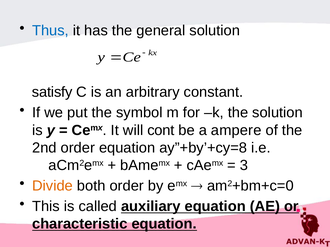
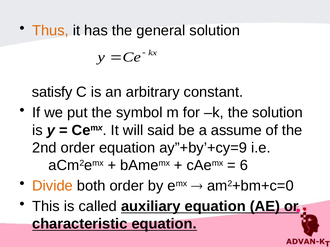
Thus colour: blue -> orange (50, 31)
cont: cont -> said (161, 130)
ampere: ampere -> assume (236, 130)
ay”+by’+cy=8: ay”+by’+cy=8 -> ay”+by’+cy=9 (203, 148)
3: 3 -> 6 (244, 166)
